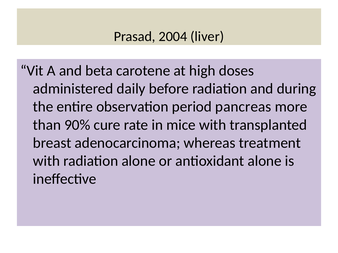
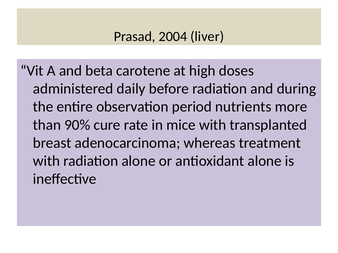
pancreas: pancreas -> nutrients (243, 107)
